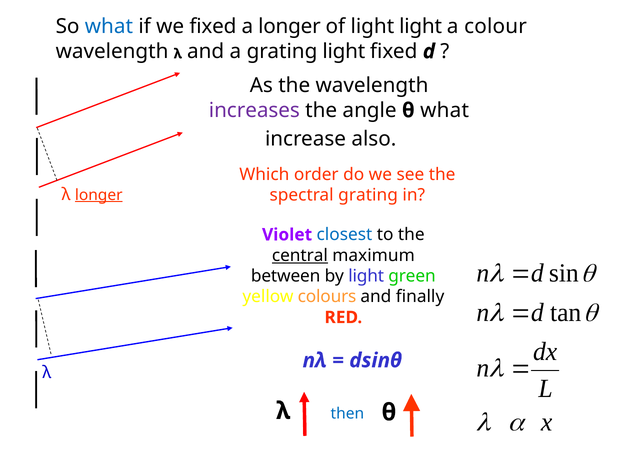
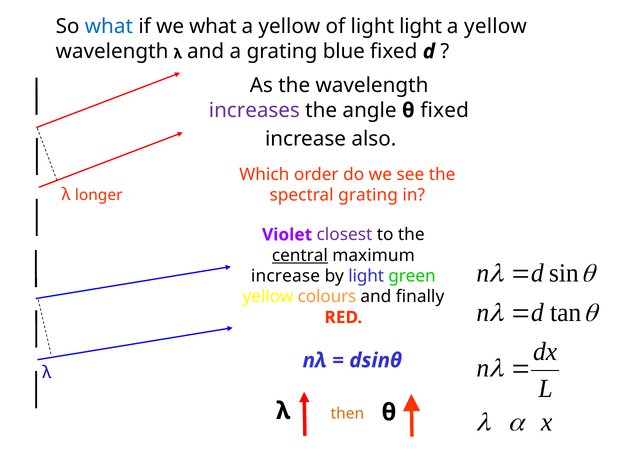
we fixed: fixed -> what (213, 27)
longer: longer -> yellow (289, 27)
colour: colour -> yellow (496, 27)
grating light: light -> blue (344, 52)
θ what: what -> fixed (445, 111)
longer underline: present -> none (99, 195)
closest colour: blue -> purple (344, 235)
between: between -> increase (285, 277)
then colour: blue -> orange (347, 414)
